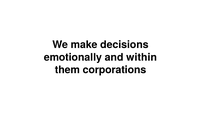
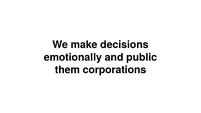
within: within -> public (142, 57)
